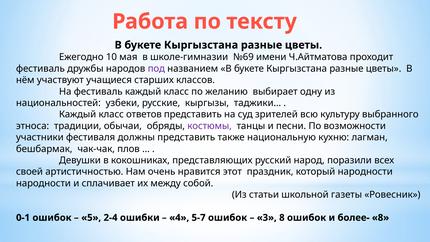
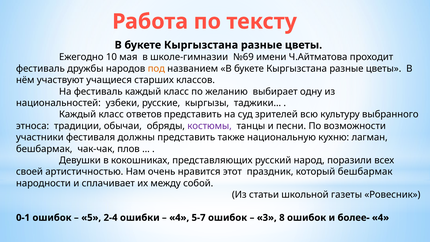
под colour: purple -> orange (156, 69)
который народности: народности -> бешбармак (365, 172)
более- 8: 8 -> 4 (380, 218)
